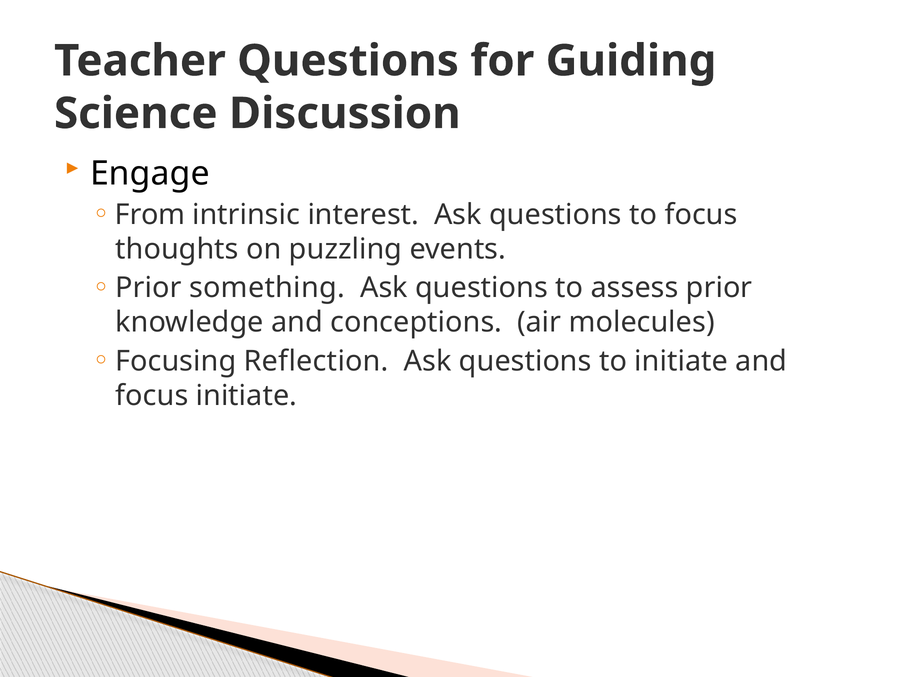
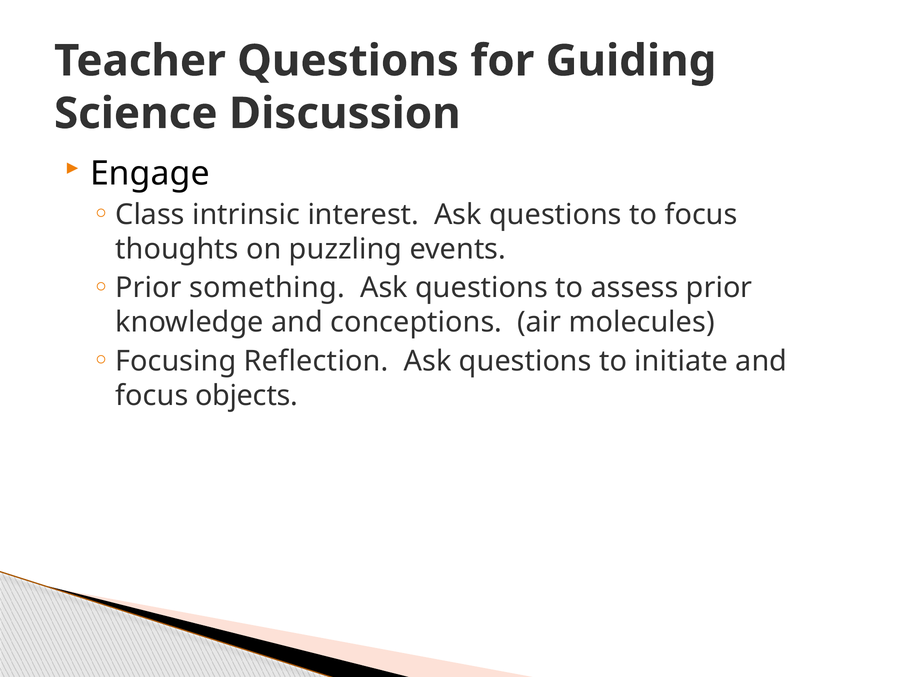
From: From -> Class (150, 215)
focus initiate: initiate -> objects (247, 396)
